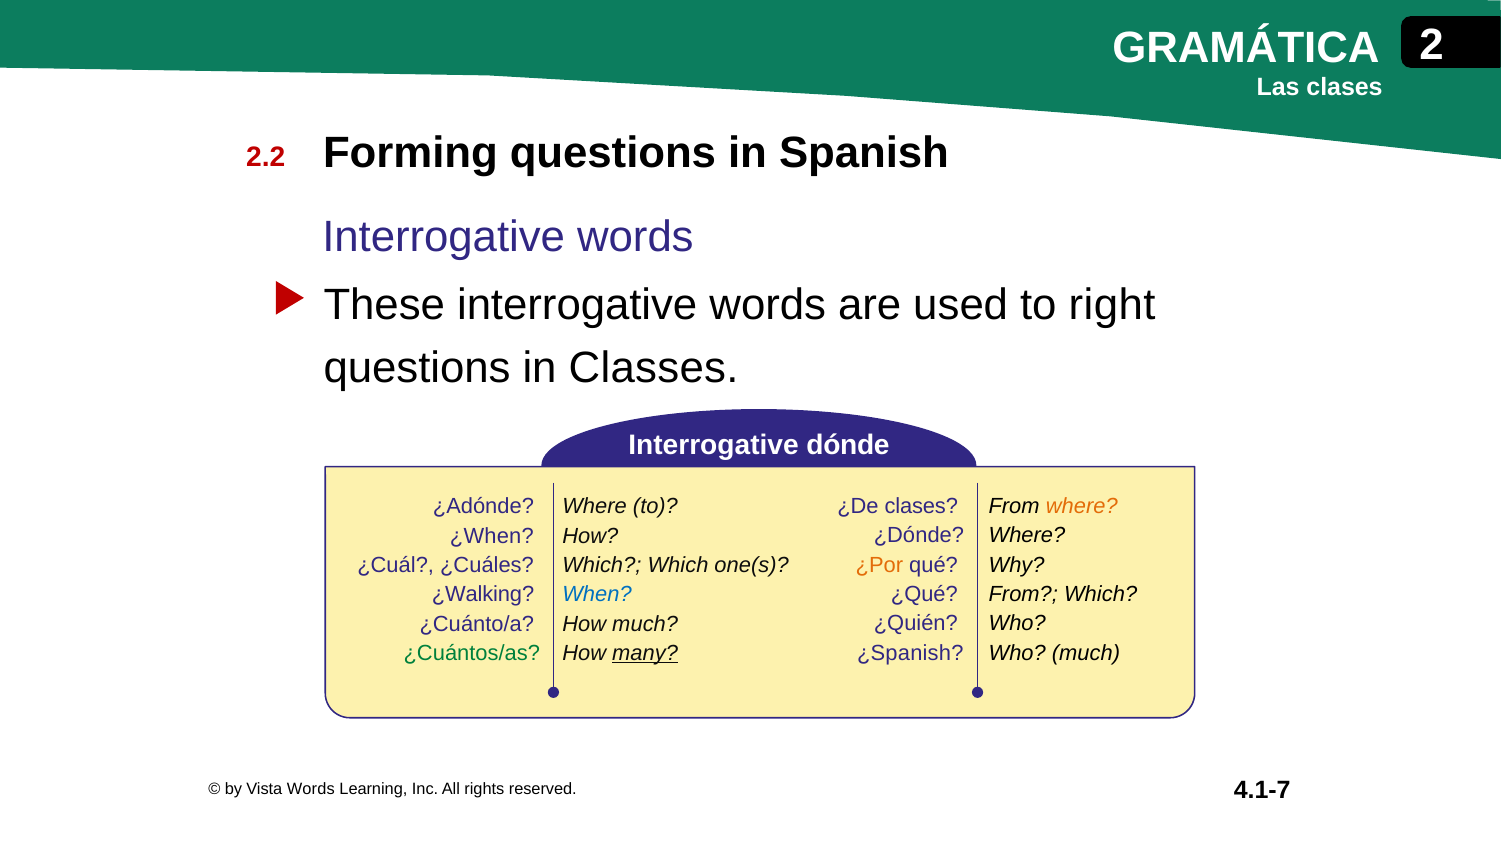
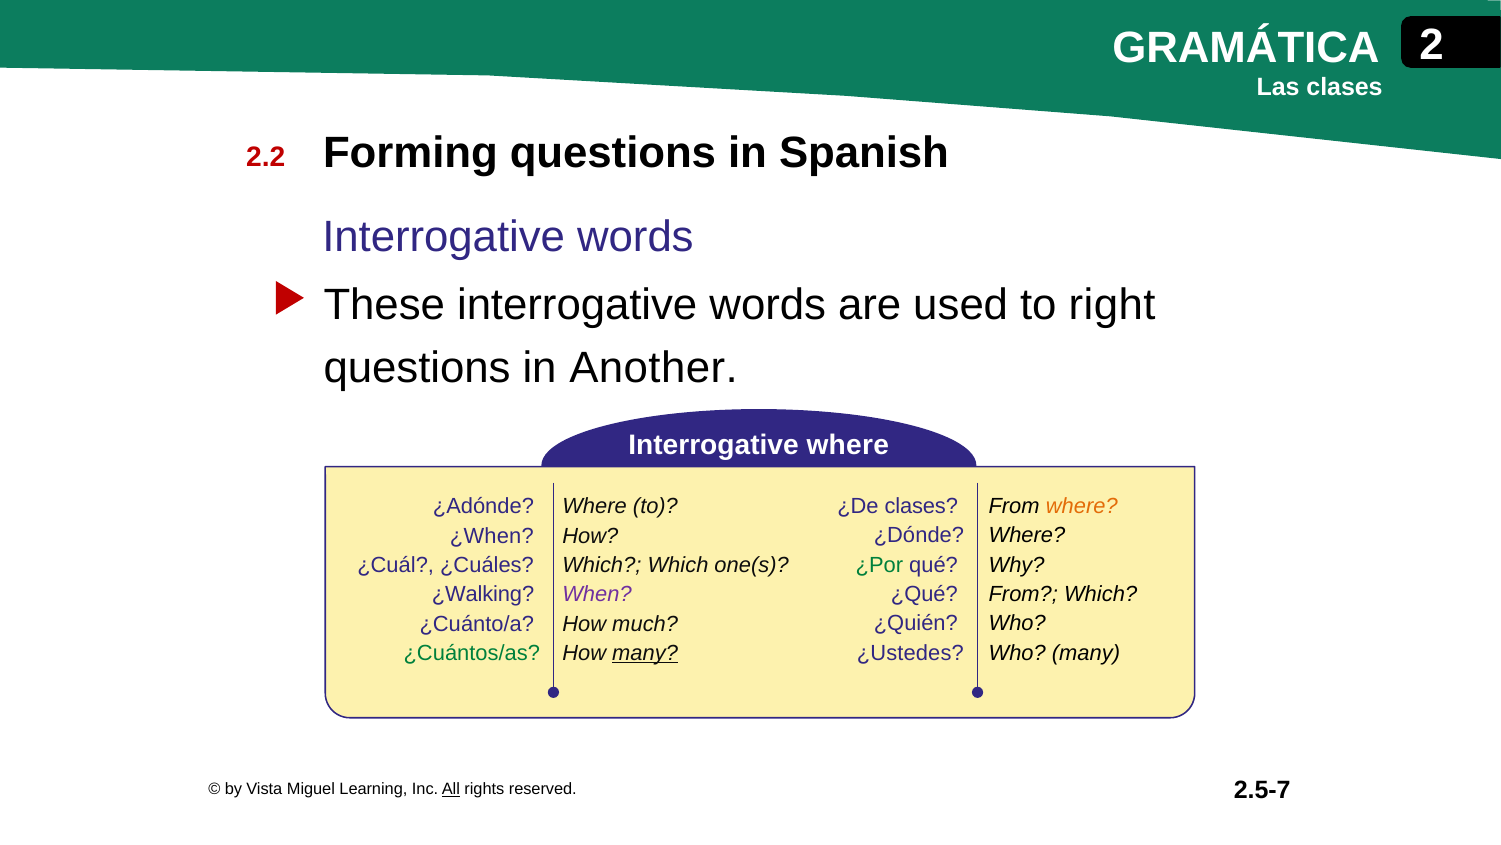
Classes: Classes -> Another (654, 368)
Interrogative dónde: dónde -> where (848, 444)
¿Por colour: orange -> green (879, 565)
When colour: blue -> purple (597, 594)
¿Spanish: ¿Spanish -> ¿Ustedes (910, 652)
Who much: much -> many (1086, 652)
Vista Words: Words -> Miguel (311, 789)
All underline: none -> present (451, 789)
4.1-7: 4.1-7 -> 2.5-7 (1262, 790)
